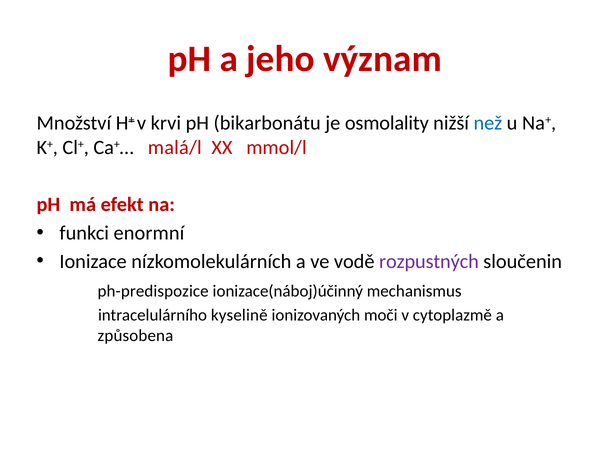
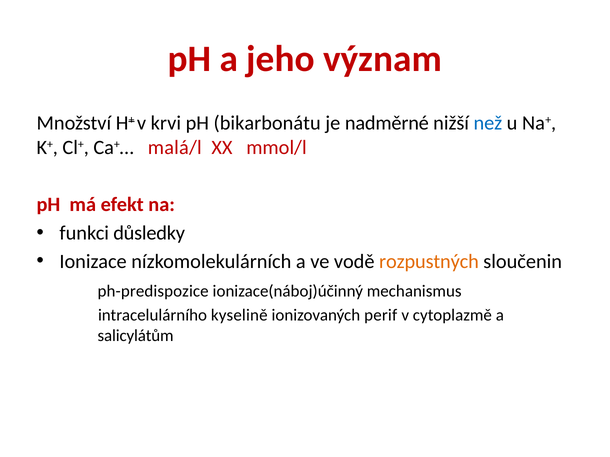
osmolality: osmolality -> nadměrné (387, 123)
enormní: enormní -> důsledky (149, 233)
rozpustných colour: purple -> orange (429, 262)
moči: moči -> perif (381, 316)
způsobena: způsobena -> salicylátům (136, 336)
